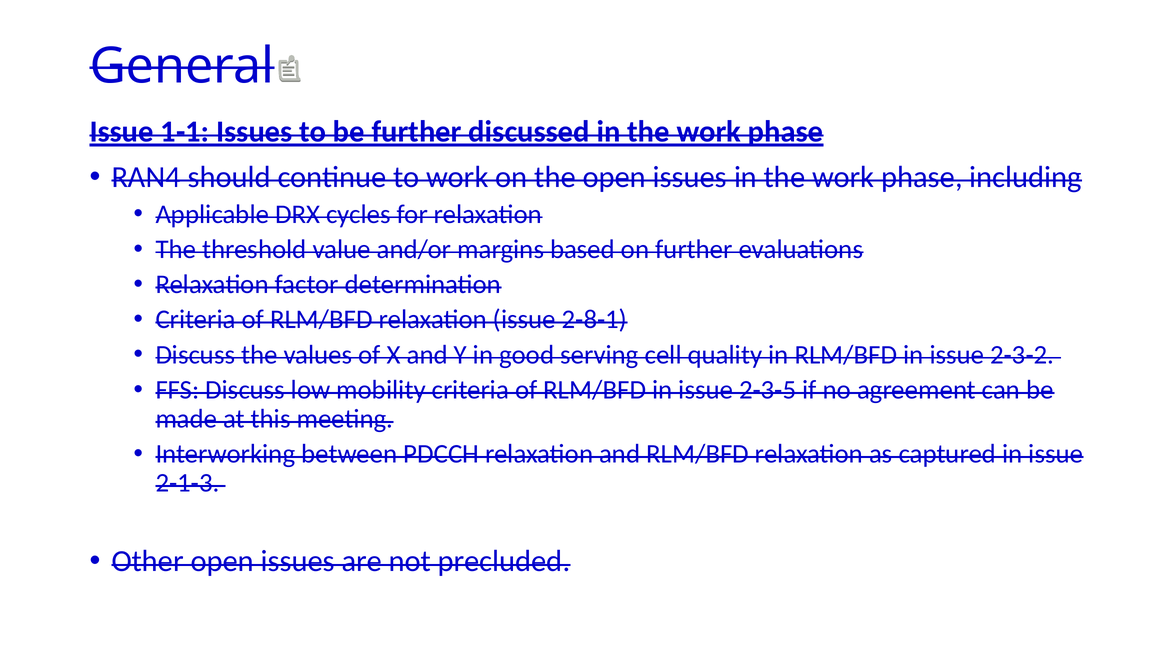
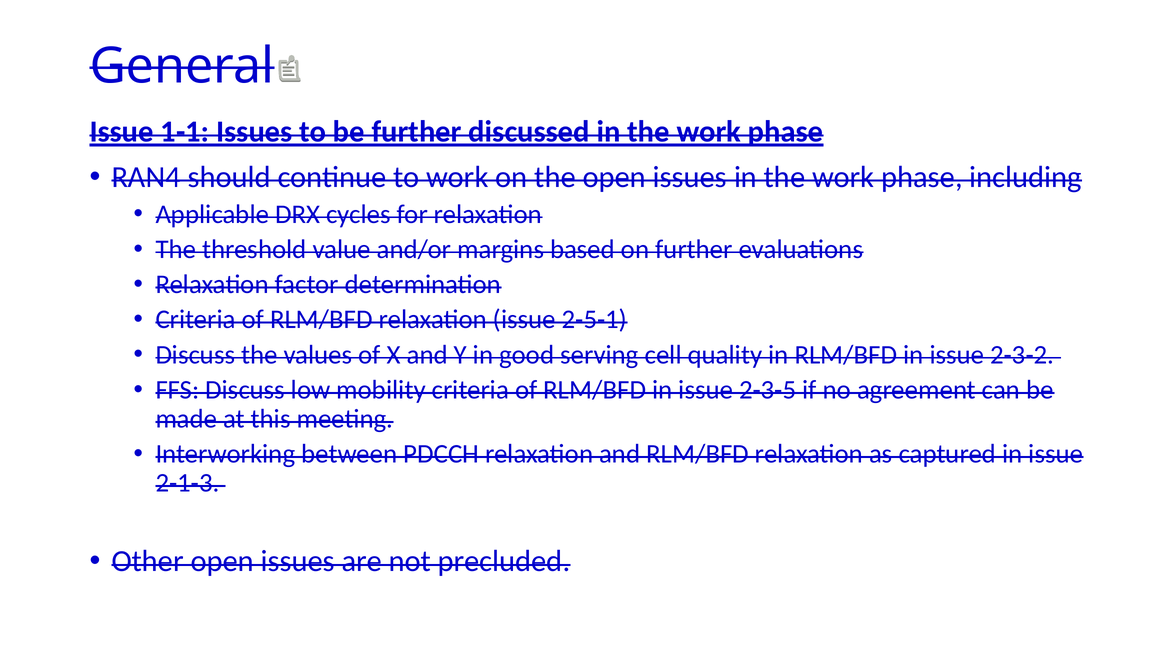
2-8-1: 2-8-1 -> 2-5-1 (594, 320)
